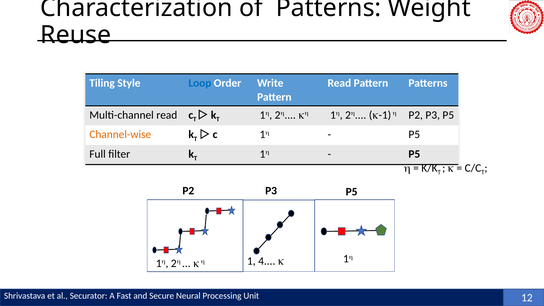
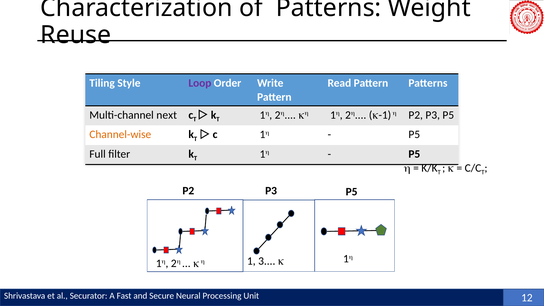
Loop colour: blue -> purple (200, 83)
Multi-channel read: read -> next (167, 115)
4: 4 -> 3 (267, 261)
